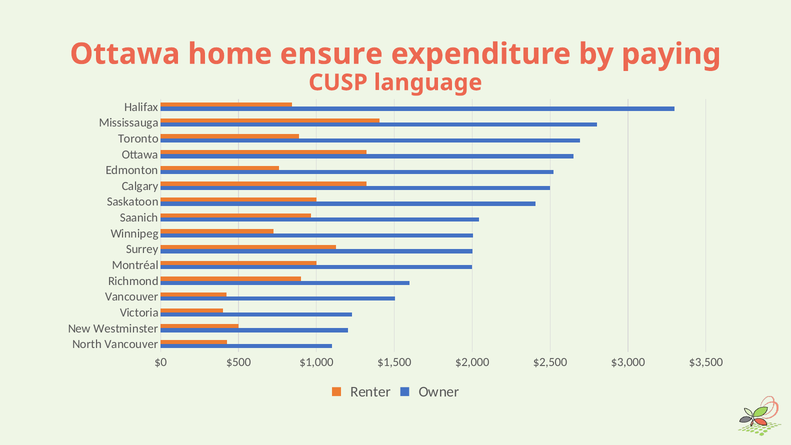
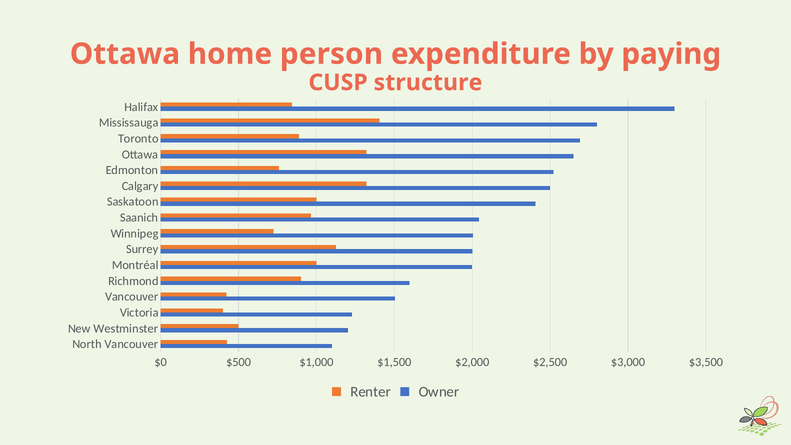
ensure: ensure -> person (331, 54)
language: language -> structure (428, 83)
